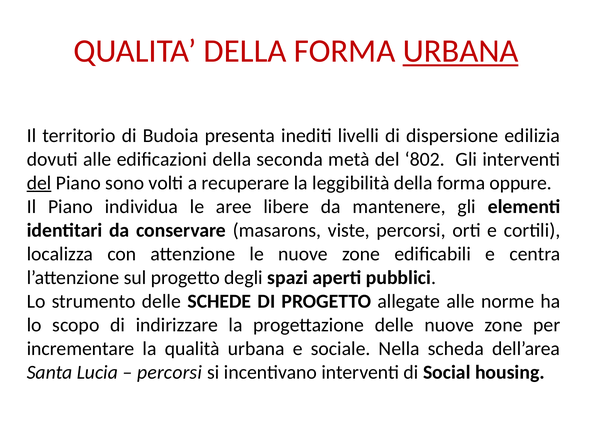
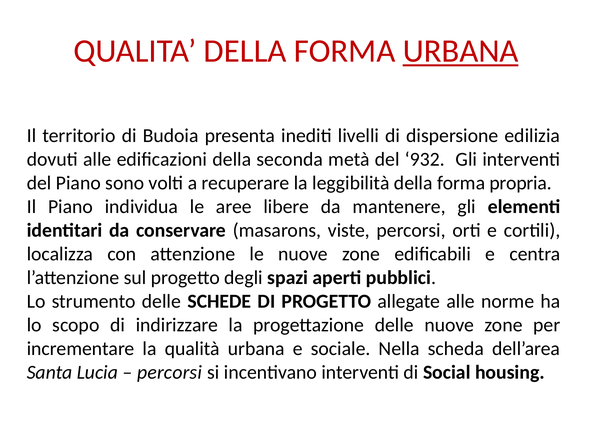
802: 802 -> 932 (425, 159)
del underline: present -> none (39, 183)
oppure: oppure -> propria (521, 183)
